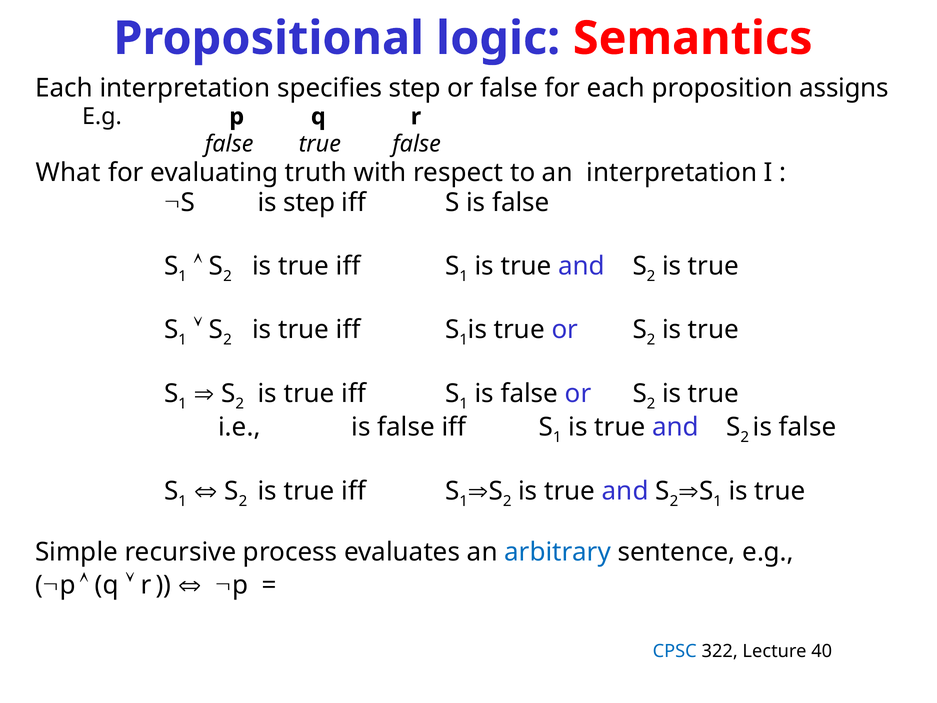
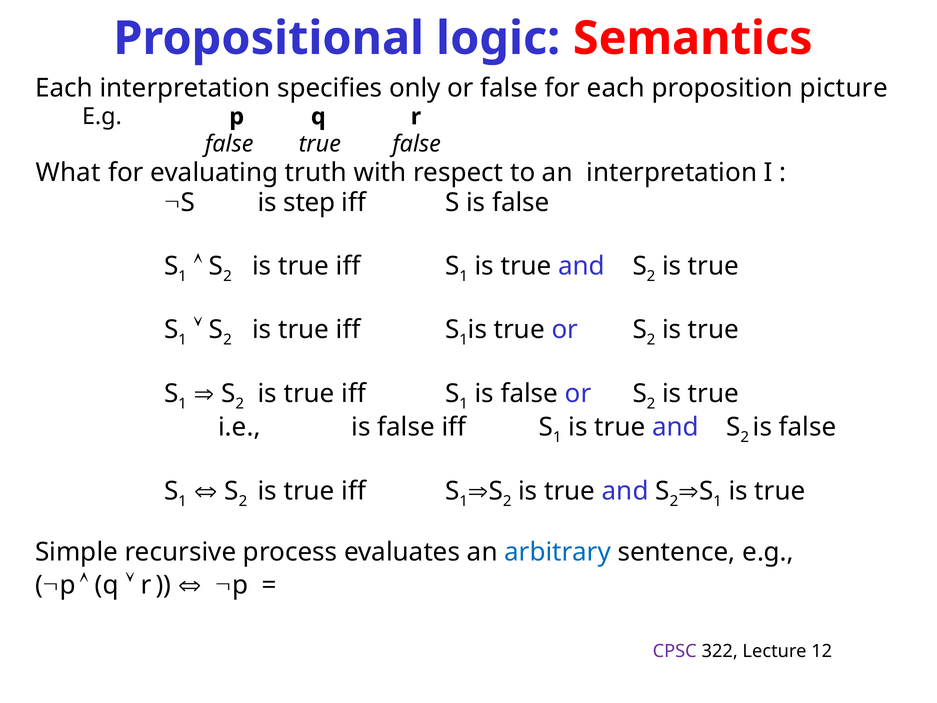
specifies step: step -> only (415, 88)
assigns: assigns -> picture (844, 88)
CPSC colour: blue -> purple (675, 651)
40: 40 -> 12 (822, 651)
